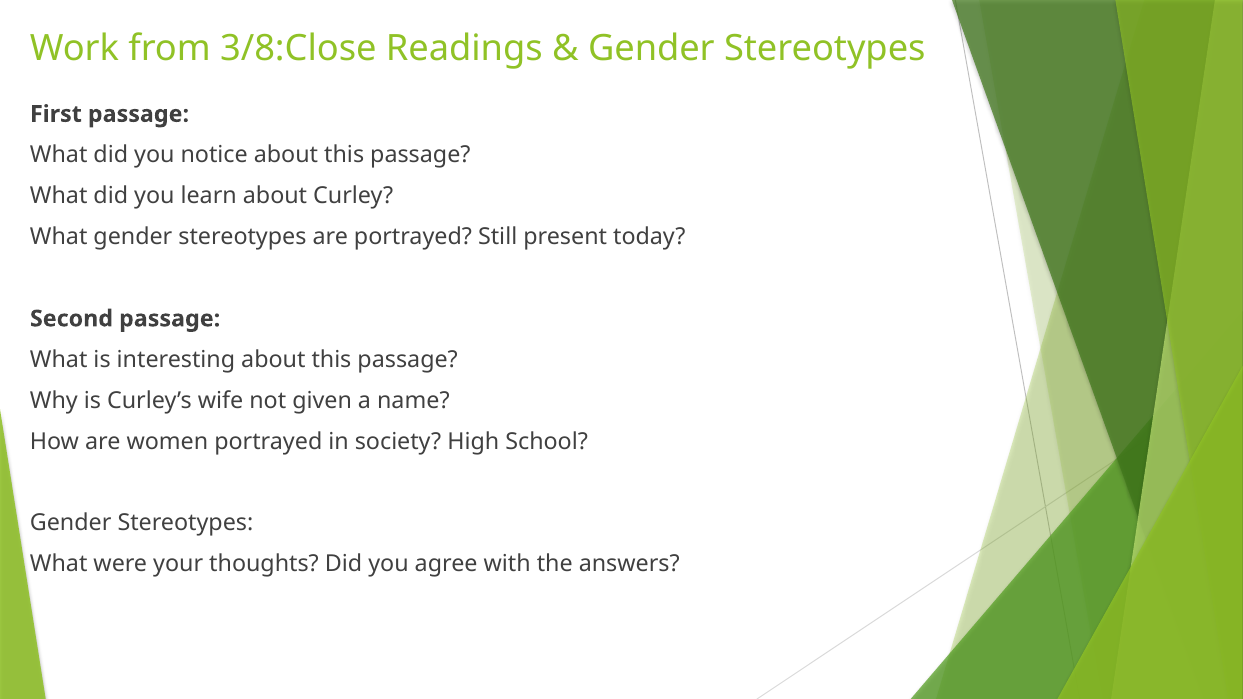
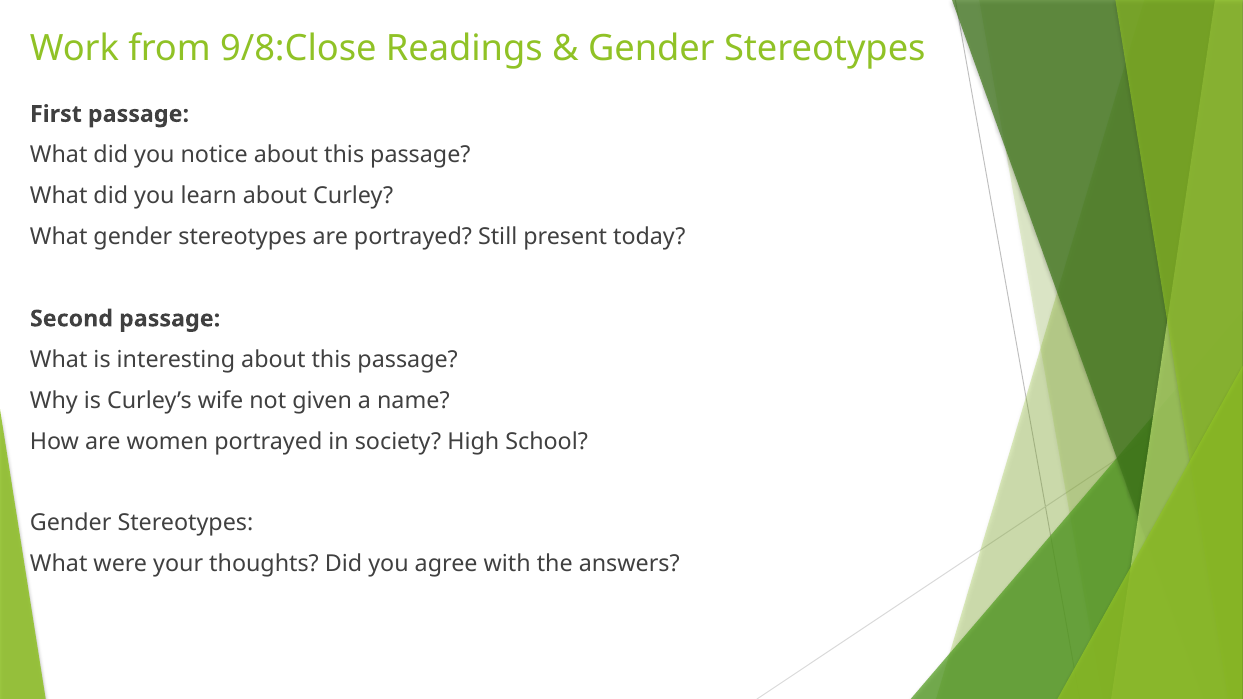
3/8:Close: 3/8:Close -> 9/8:Close (298, 49)
